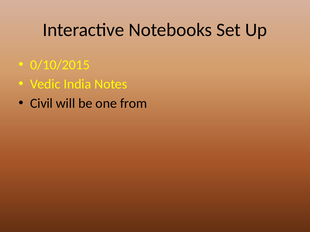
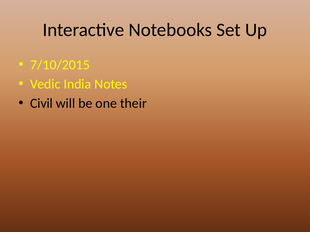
0/10/2015: 0/10/2015 -> 7/10/2015 (60, 65)
from: from -> their (133, 104)
